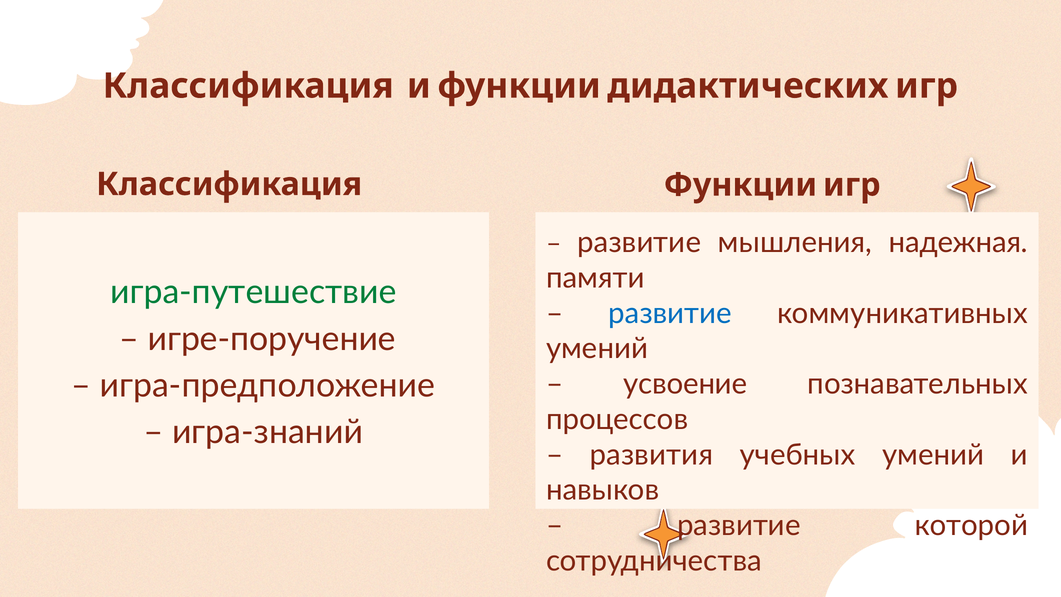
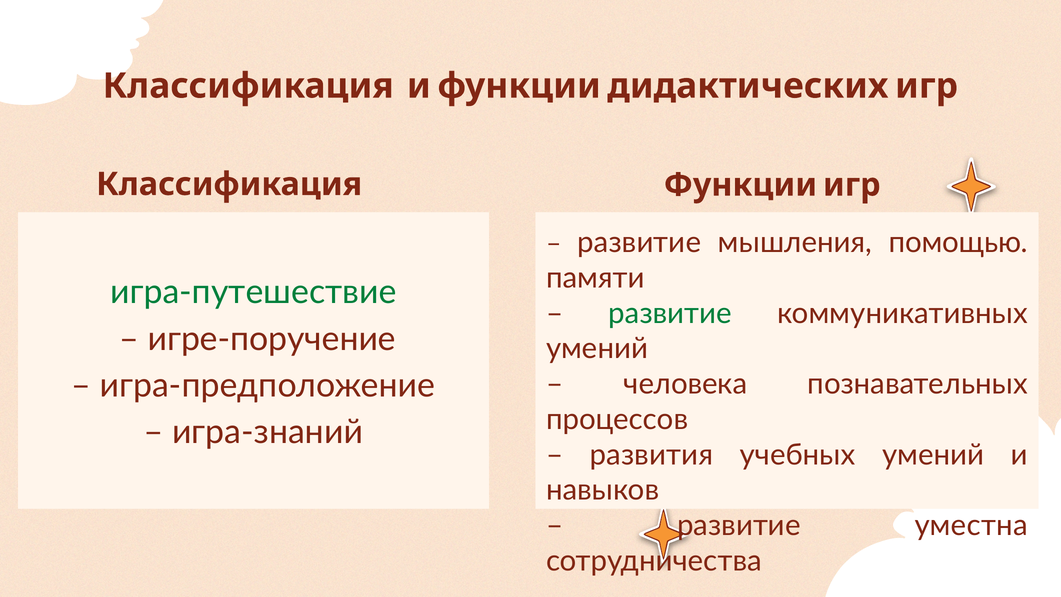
надежная: надежная -> помощью (958, 242)
развитие colour: blue -> green (670, 313)
усвоение: усвоение -> человека (685, 384)
которой: которой -> уместна (971, 525)
